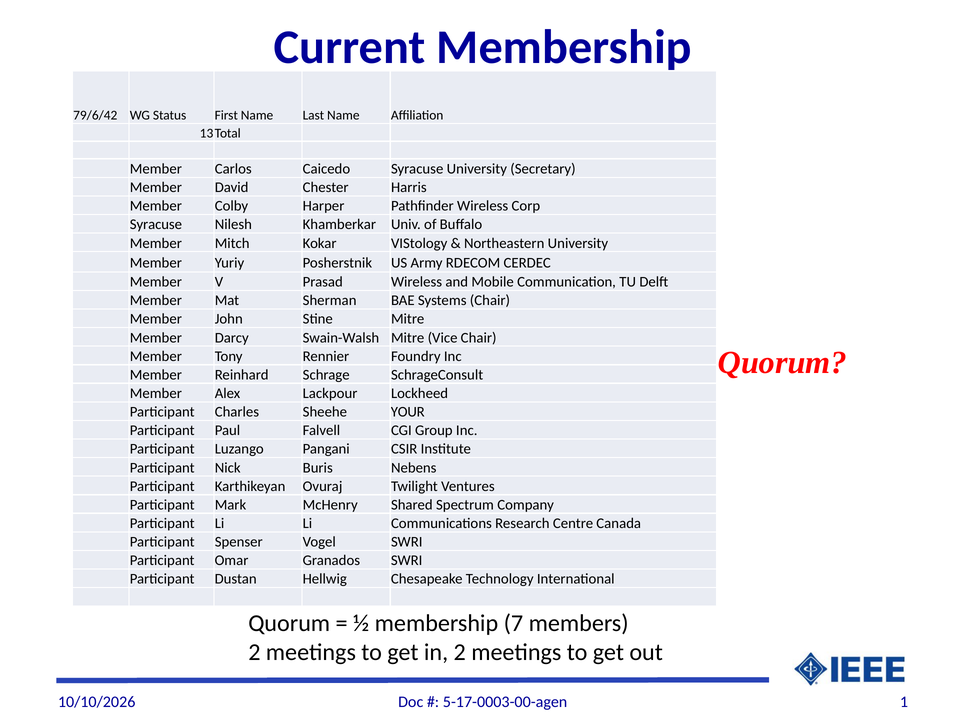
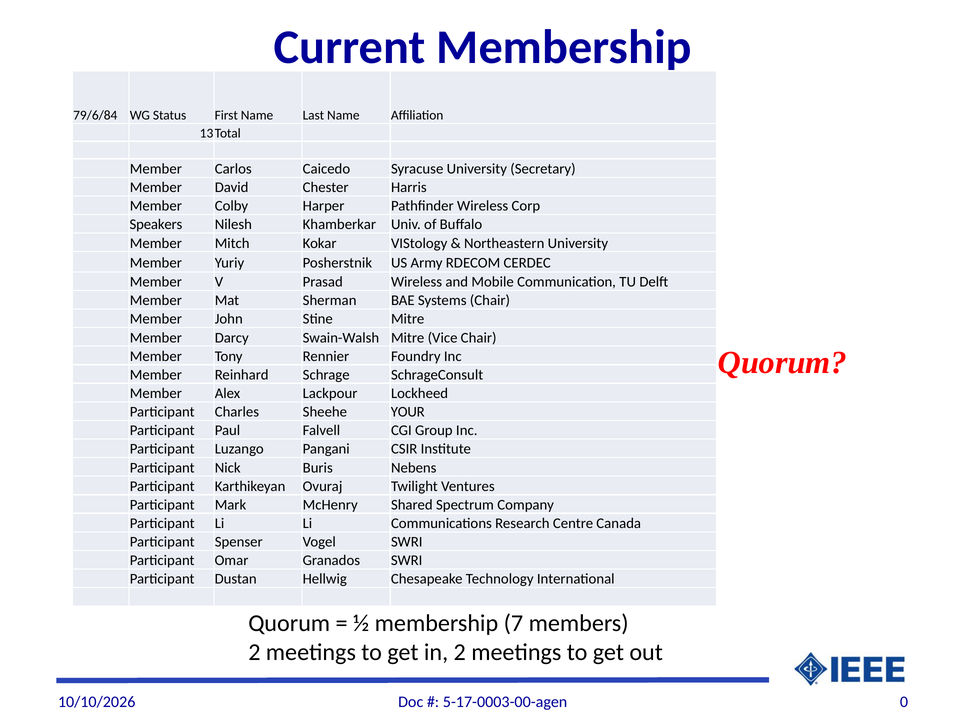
79/6/42: 79/6/42 -> 79/6/84 (95, 115)
Syracuse: Syracuse -> Speakers (156, 224)
1: 1 -> 0 (904, 701)
